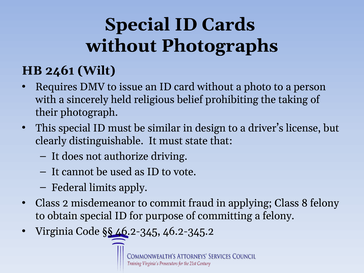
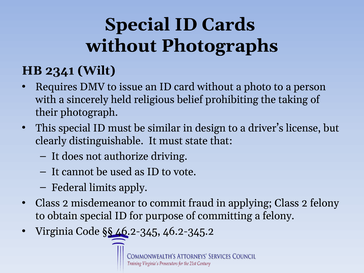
2461: 2461 -> 2341 (60, 71)
applying Class 8: 8 -> 2 (304, 203)
